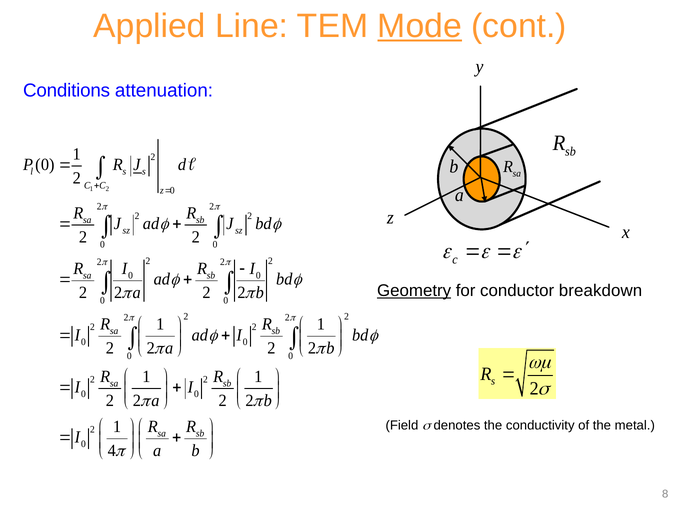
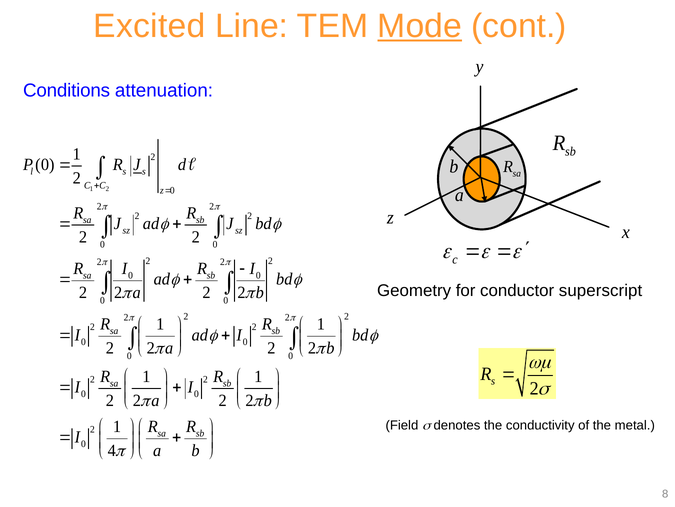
Applied: Applied -> Excited (149, 26)
Geometry underline: present -> none (414, 290)
breakdown: breakdown -> superscript (601, 290)
